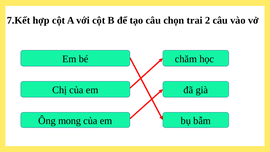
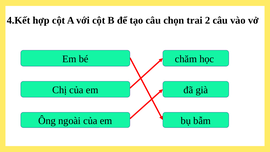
7.Kết: 7.Kết -> 4.Kết (19, 20)
mong: mong -> ngoài (70, 121)
